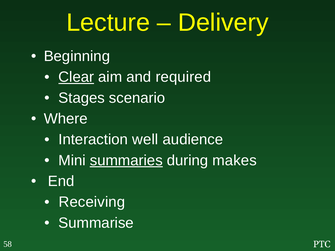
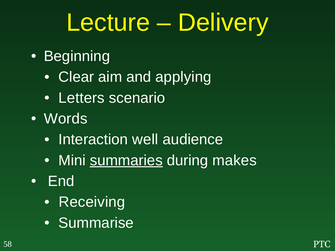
Clear underline: present -> none (76, 77)
required: required -> applying (183, 77)
Stages: Stages -> Letters (82, 98)
Where: Where -> Words (66, 119)
